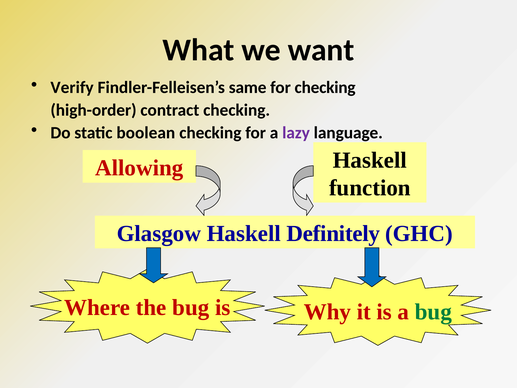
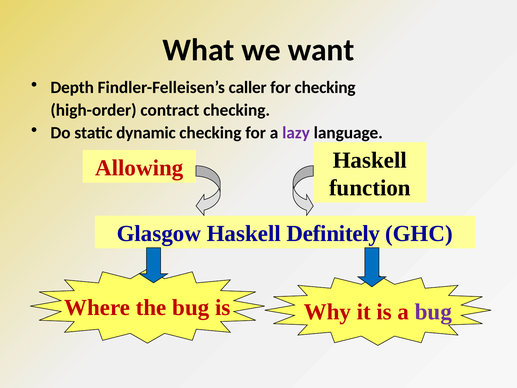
Verify: Verify -> Depth (72, 87)
same: same -> caller (248, 87)
boolean: boolean -> dynamic (146, 133)
bug colour: green -> purple (433, 312)
